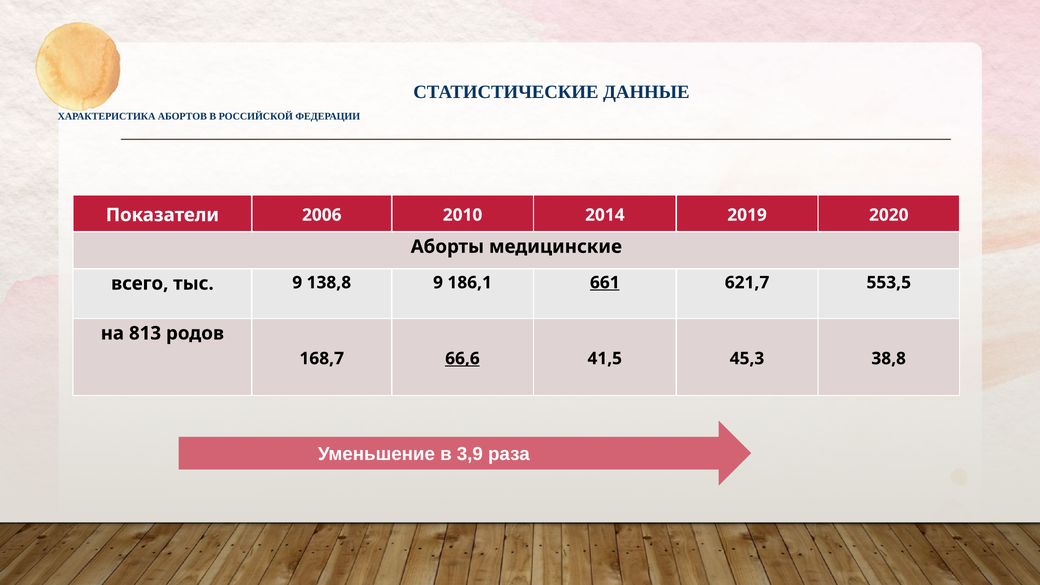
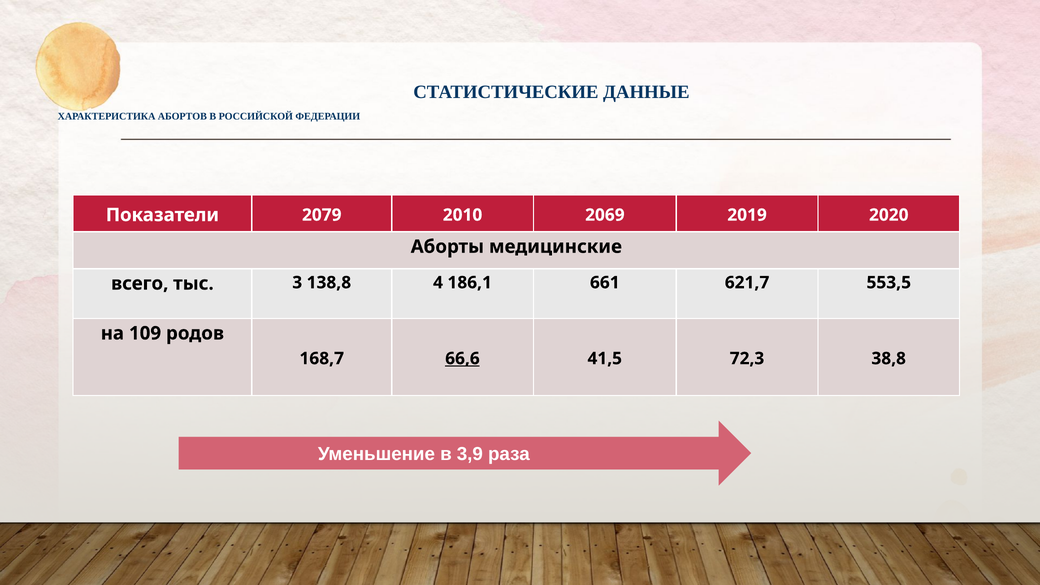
2006: 2006 -> 2079 (322, 215)
2014: 2014 -> 2069 (605, 215)
тыс 9: 9 -> 3 (297, 283)
138,8 9: 9 -> 4 (438, 283)
661 underline: present -> none (605, 283)
813: 813 -> 109 (145, 333)
45,3: 45,3 -> 72,3 (747, 359)
